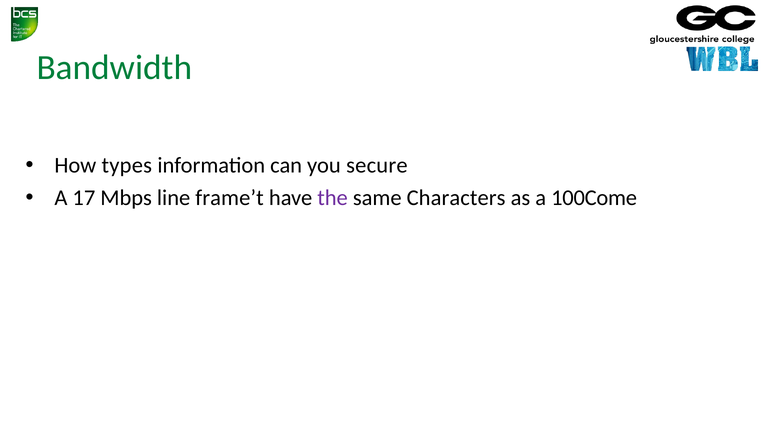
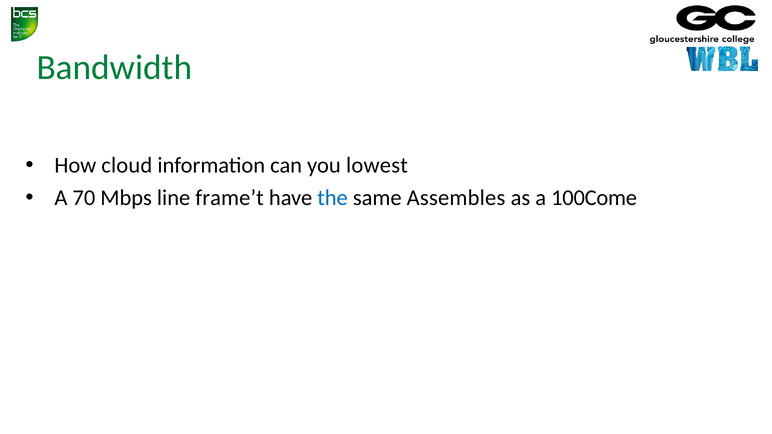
types: types -> cloud (127, 166)
secure: secure -> lowest (377, 166)
17: 17 -> 70 (84, 198)
the colour: purple -> blue (333, 198)
Characters: Characters -> Assembles (456, 198)
